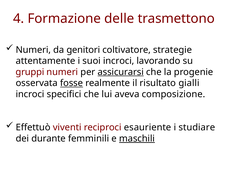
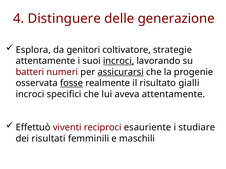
Formazione: Formazione -> Distinguere (64, 19)
trasmettono: trasmettono -> generazione (176, 19)
Numeri: Numeri -> Esplora (33, 50)
incroci underline: none -> present (119, 61)
gruppi: gruppi -> batteri (30, 72)
aveva composizione: composizione -> attentamente (173, 94)
durante: durante -> risultati (48, 139)
maschili underline: present -> none (137, 139)
